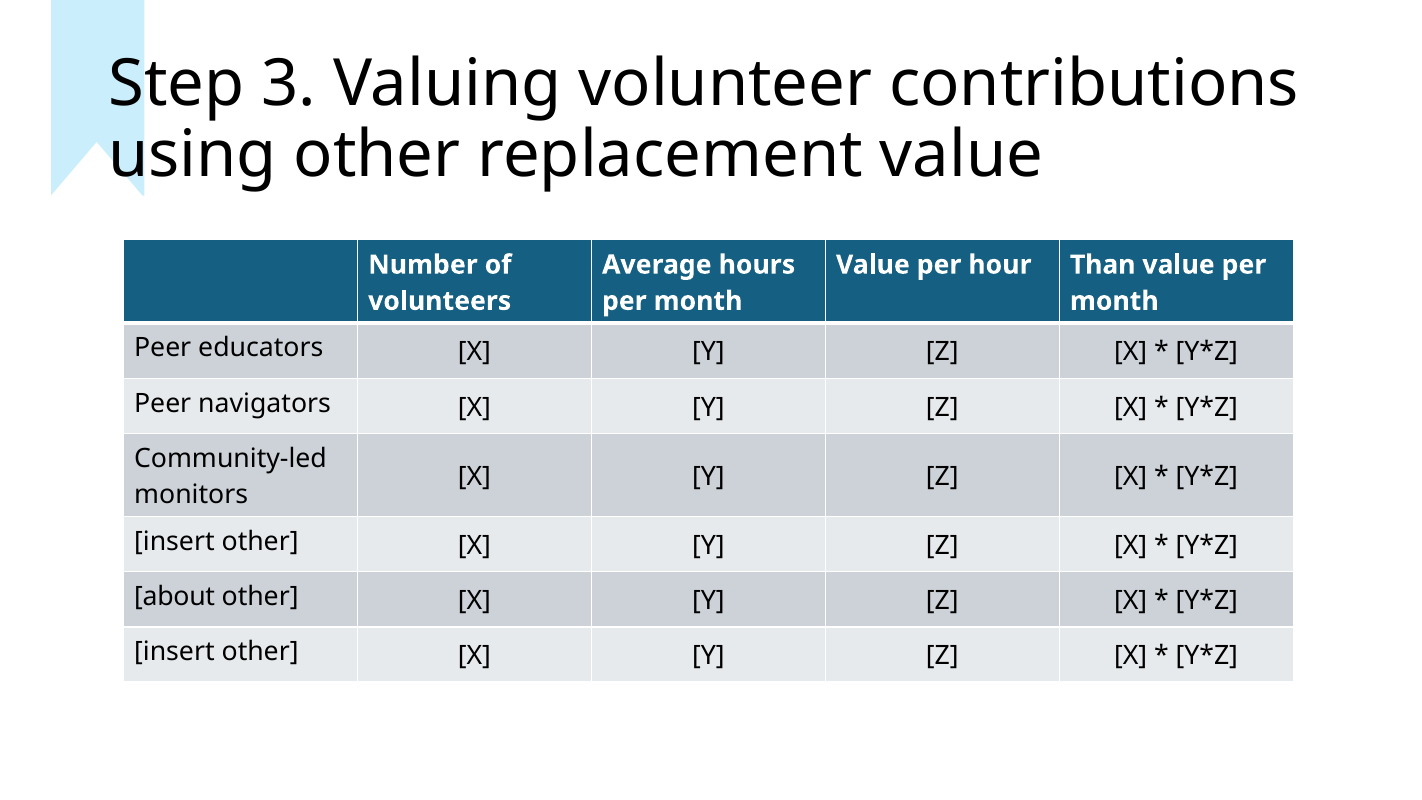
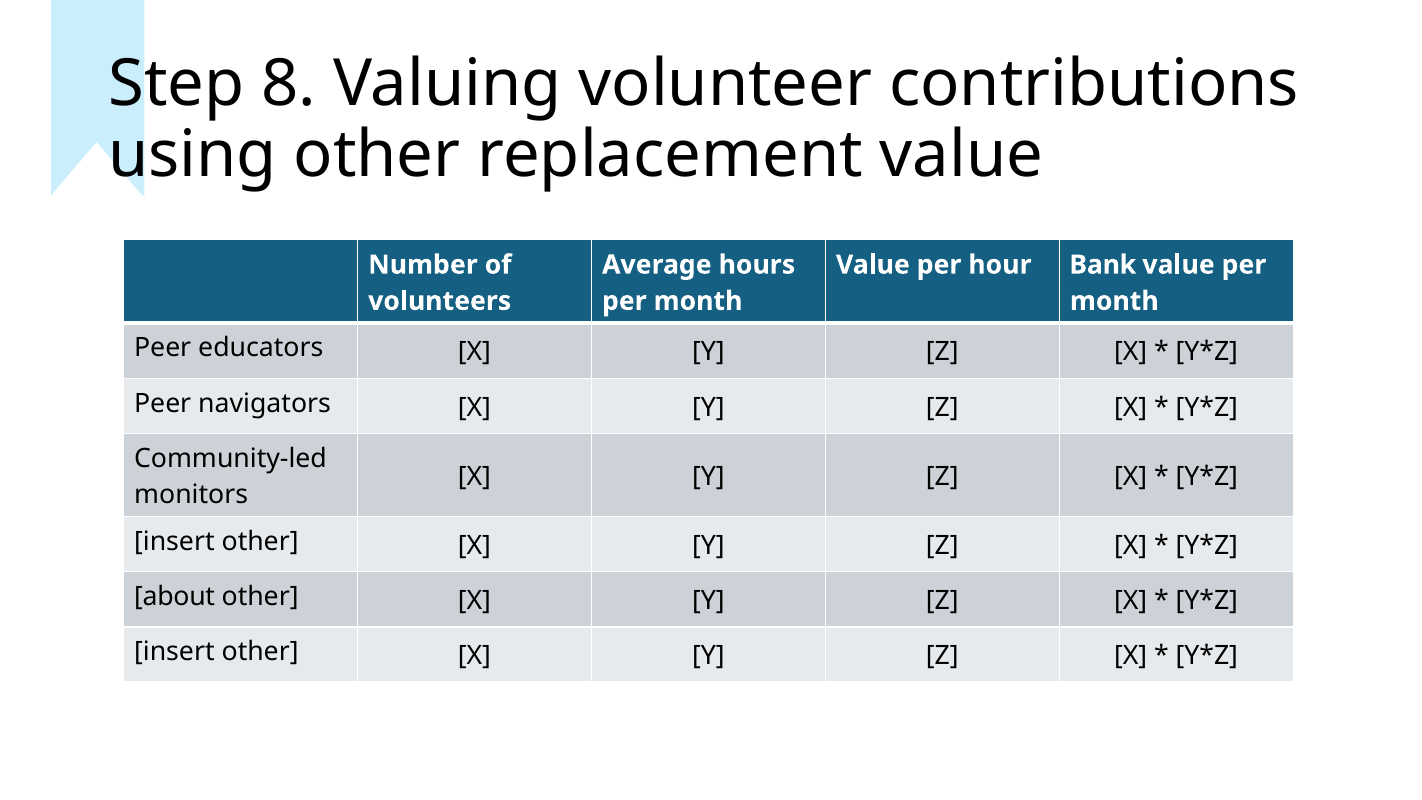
3: 3 -> 8 (289, 84)
Than: Than -> Bank (1103, 265)
